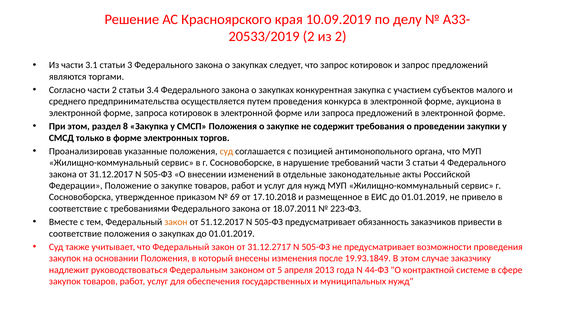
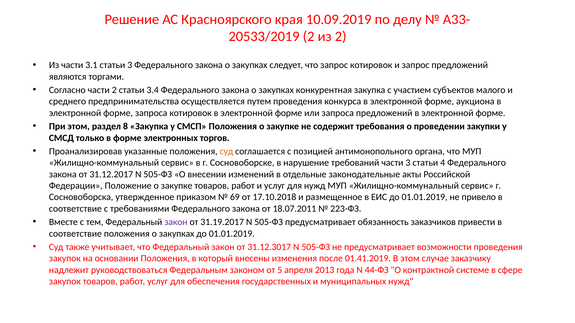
закон colour: orange -> purple (176, 222)
51.12.2017: 51.12.2017 -> 31.19.2017 (222, 222)
31.12.2717: 31.12.2717 -> 31.12.3017 (269, 247)
19.93.1849: 19.93.1849 -> 01.41.2019 (368, 259)
